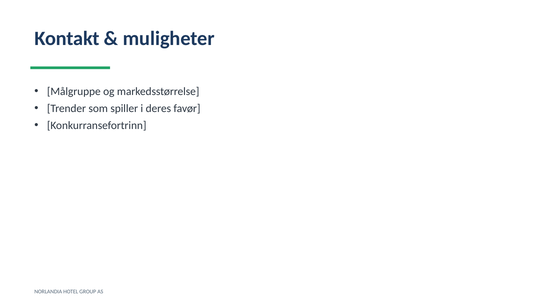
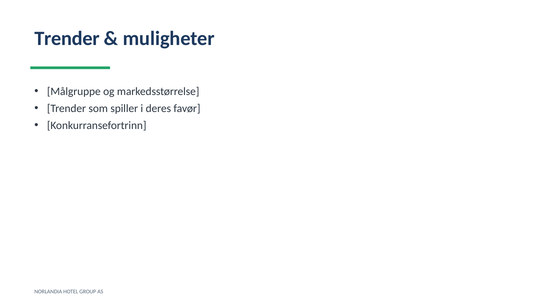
Kontakt: Kontakt -> Trender (67, 39)
